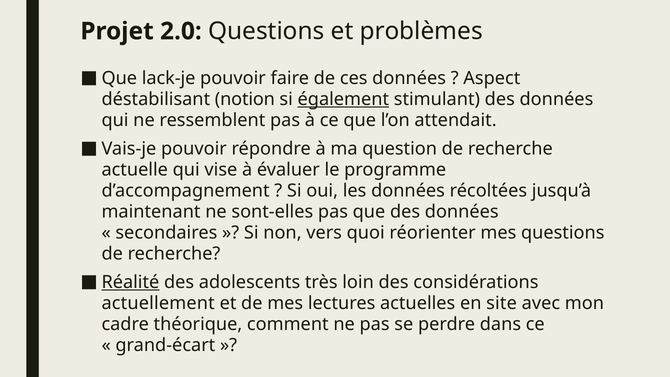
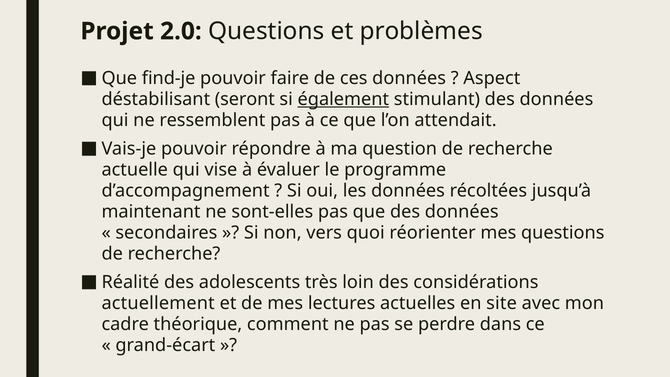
lack-je: lack-je -> find-je (169, 78)
notion: notion -> seront (245, 99)
Réalité underline: present -> none (130, 282)
